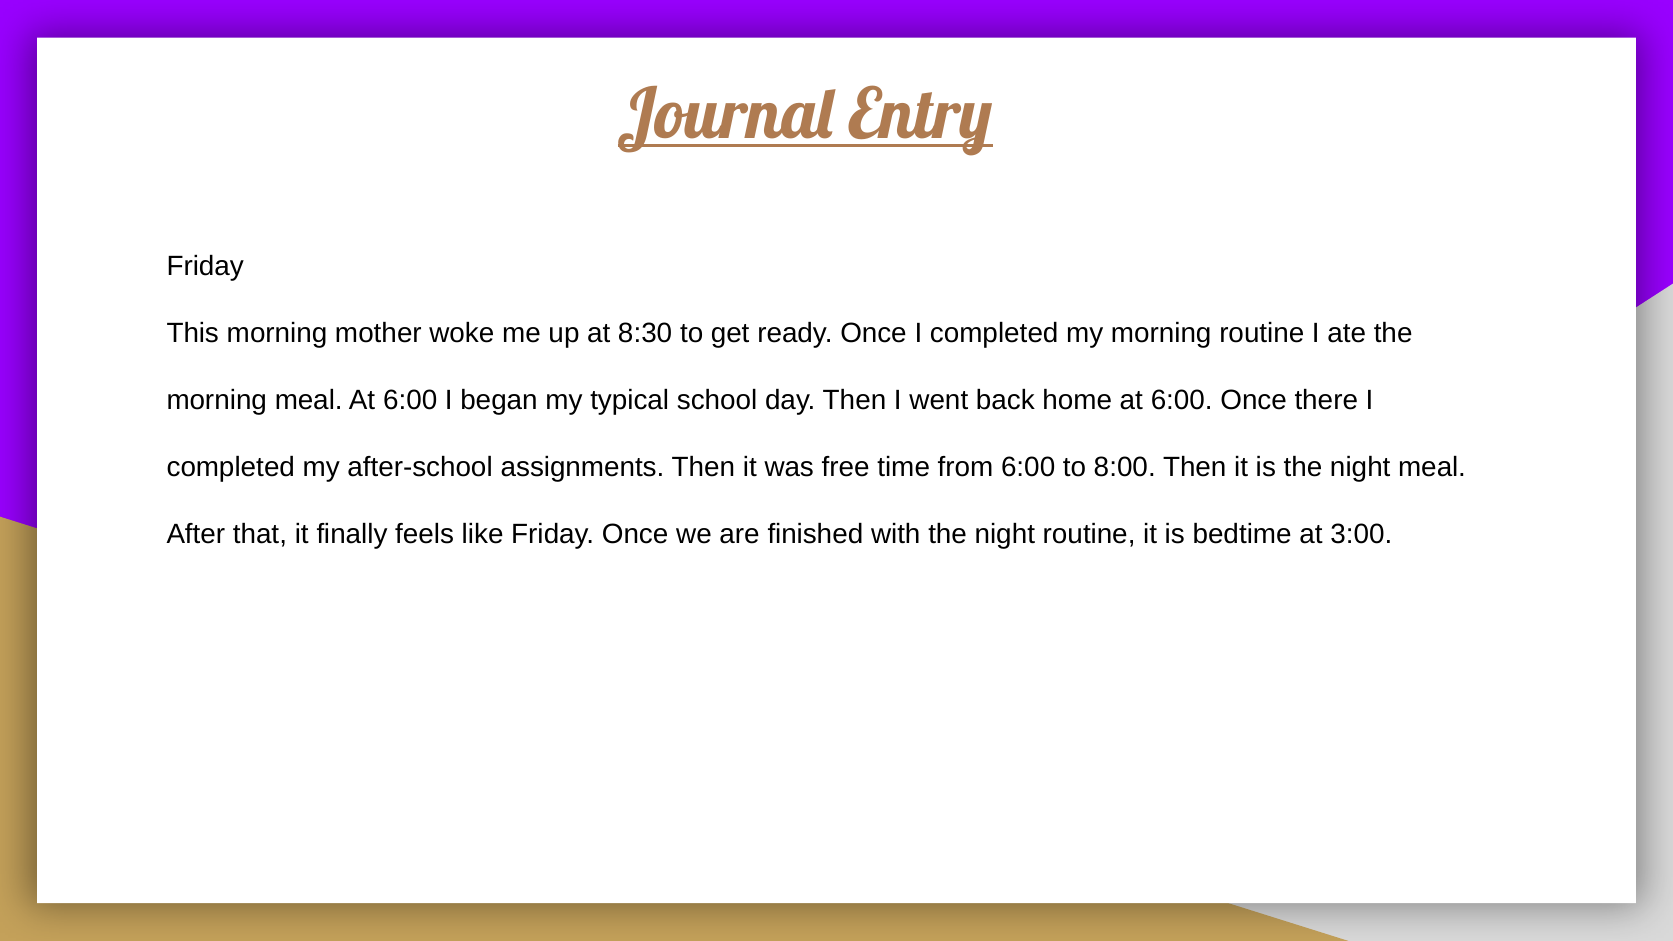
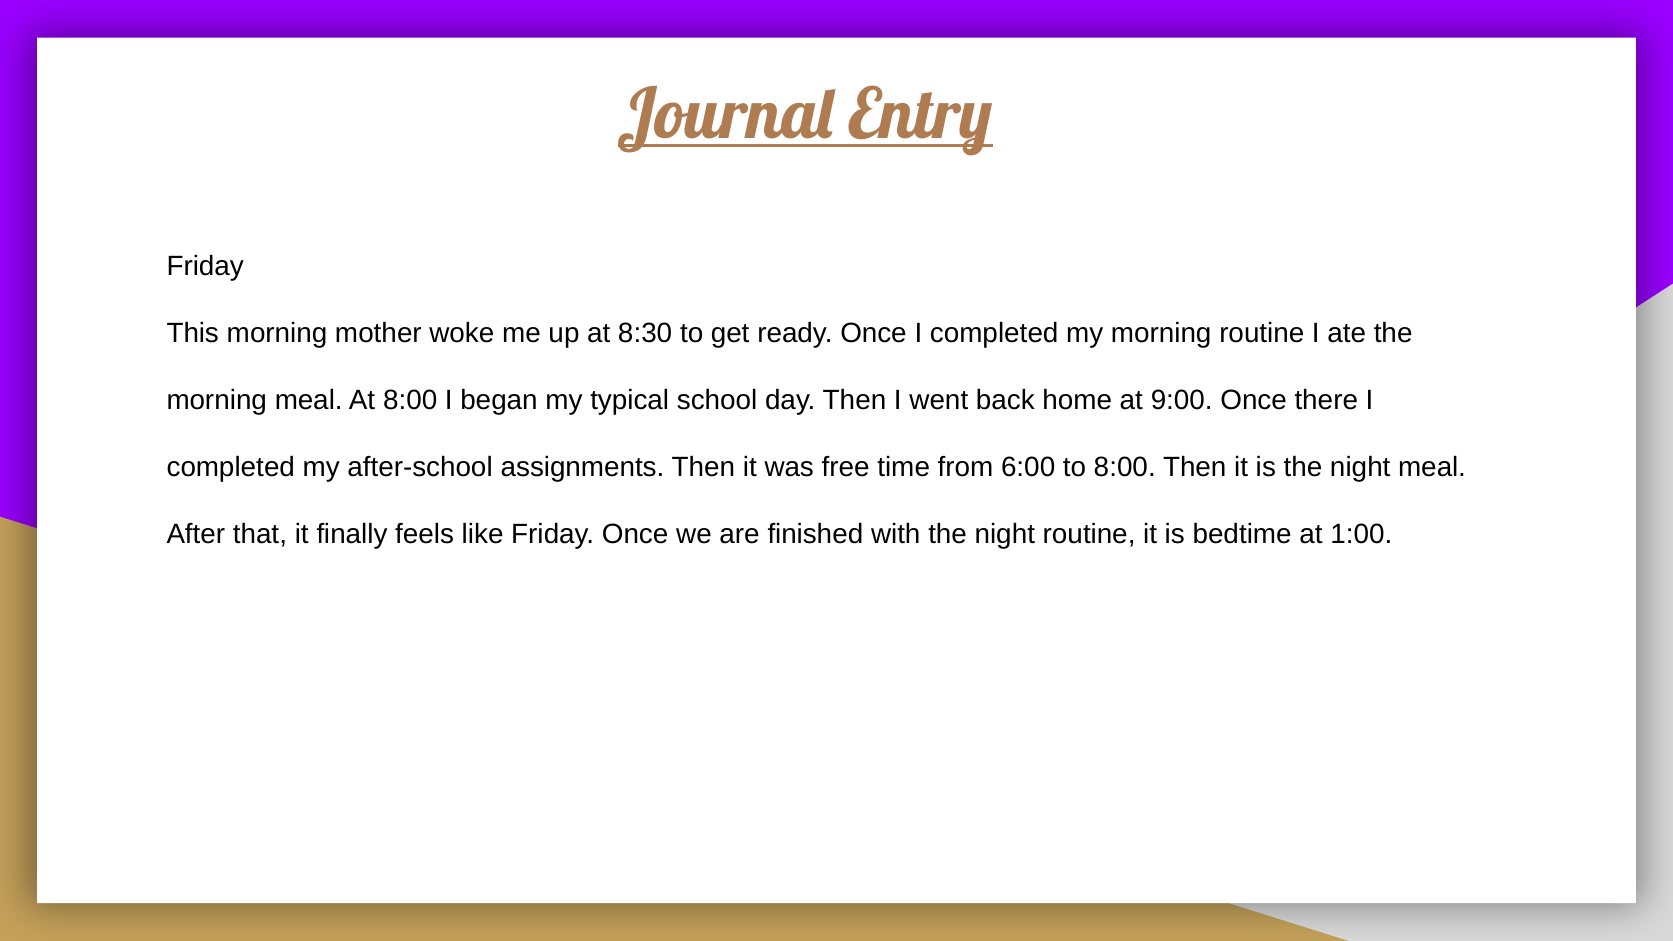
meal At 6:00: 6:00 -> 8:00 (410, 400)
home at 6:00: 6:00 -> 9:00 (1182, 400)
3:00: 3:00 -> 1:00 (1361, 534)
